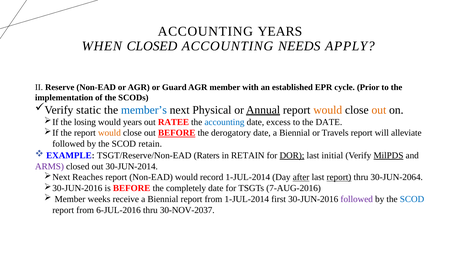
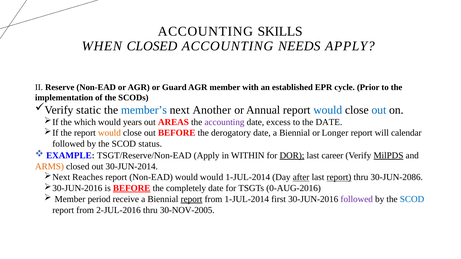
ACCOUNTING YEARS: YEARS -> SKILLS (280, 32)
Physical: Physical -> Another (212, 110)
Annual underline: present -> none (263, 110)
would colour: orange -> blue (328, 110)
out colour: orange -> blue (379, 110)
losing: losing -> which (85, 122)
RATEE: RATEE -> AREAS (173, 122)
accounting colour: blue -> purple (225, 122)
BEFORE underline: present -> none (177, 133)
Travels: Travels -> Longer (335, 133)
alleviate: alleviate -> calendar (406, 133)
SCOD retain: retain -> status (150, 144)
TSGT/Reserve/Non-EAD Raters: Raters -> Apply (207, 156)
in RETAIN: RETAIN -> WITHIN (248, 156)
initial: initial -> career (332, 156)
ARMS colour: purple -> orange (49, 167)
would record: record -> would (212, 177)
30-JUN-2064: 30-JUN-2064 -> 30-JUN-2086 (397, 177)
BEFORE underline: none -> present (132, 188)
7-AUG-2016: 7-AUG-2016 -> 0-AUG-2016 (294, 188)
weeks: weeks -> period (99, 199)
report underline: none -> present (192, 199)
6-JUL-2016: 6-JUL-2016 -> 2-JUL-2016 (119, 210)
30-NOV-2037: 30-NOV-2037 -> 30-NOV-2005 (187, 210)
